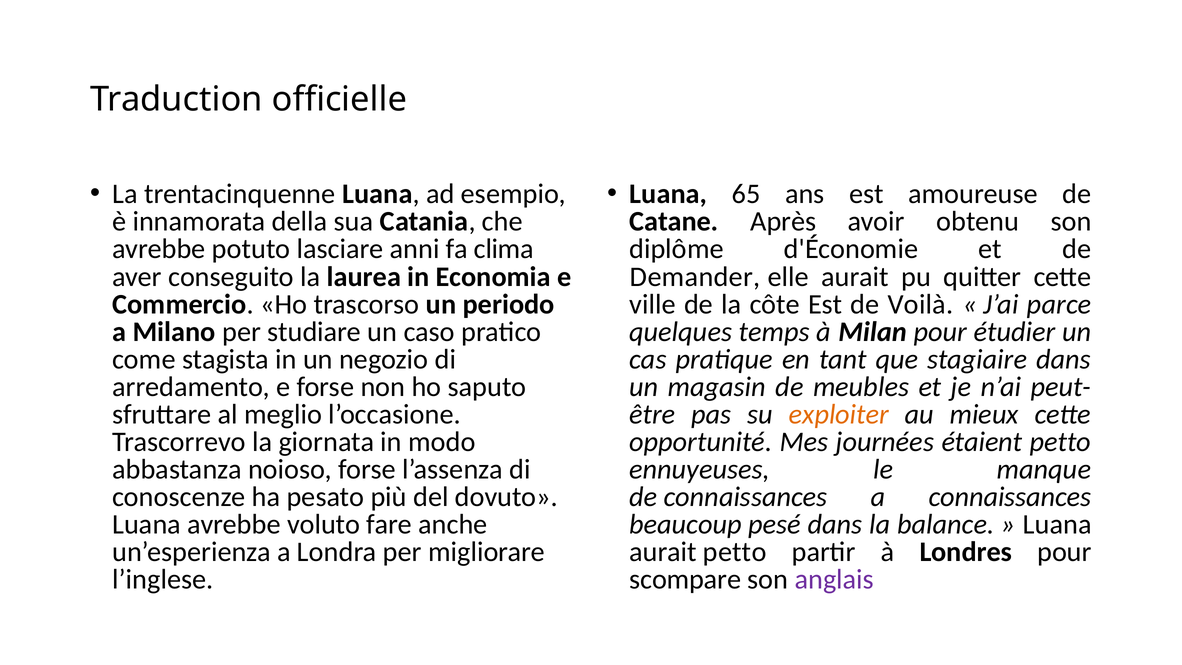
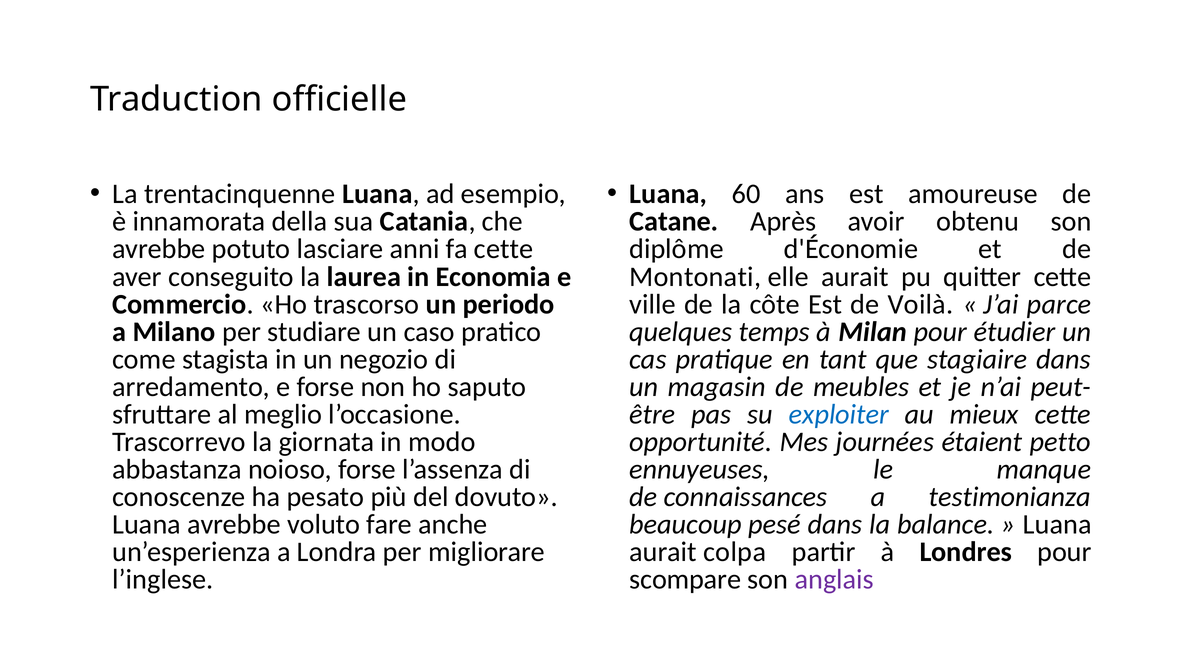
65: 65 -> 60 (746, 194)
fa clima: clima -> cette (504, 249)
Demander: Demander -> Montonati (695, 277)
exploiter colour: orange -> blue (839, 414)
a connaissances: connaissances -> testimonianza (1010, 497)
aurait petto: petto -> colpa (735, 552)
